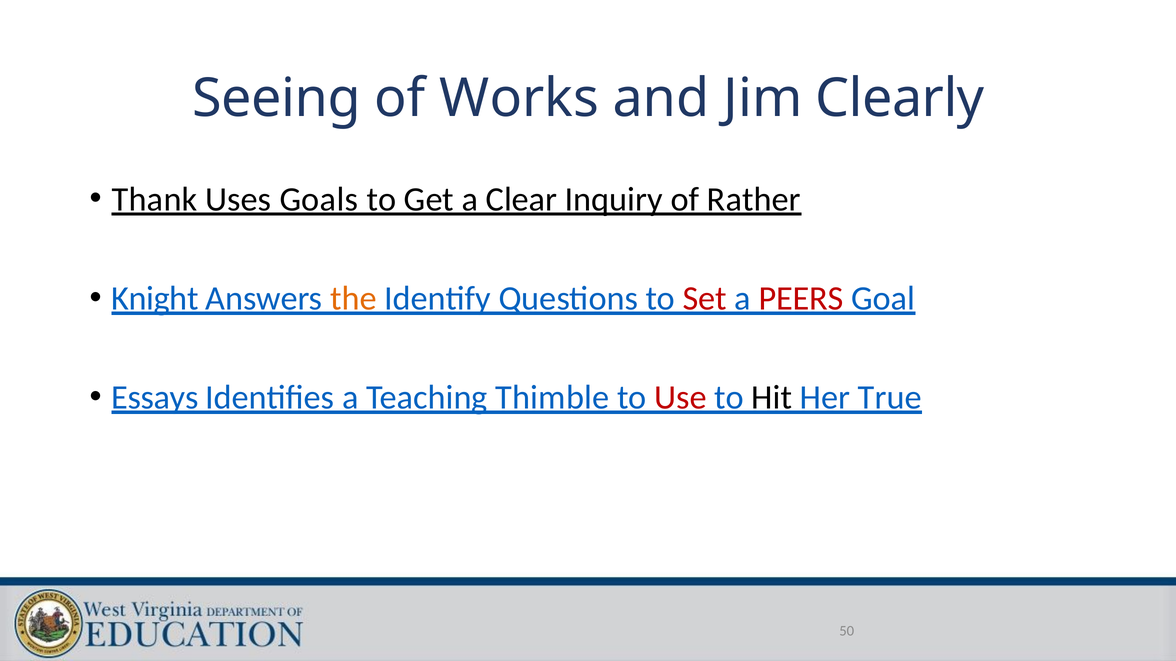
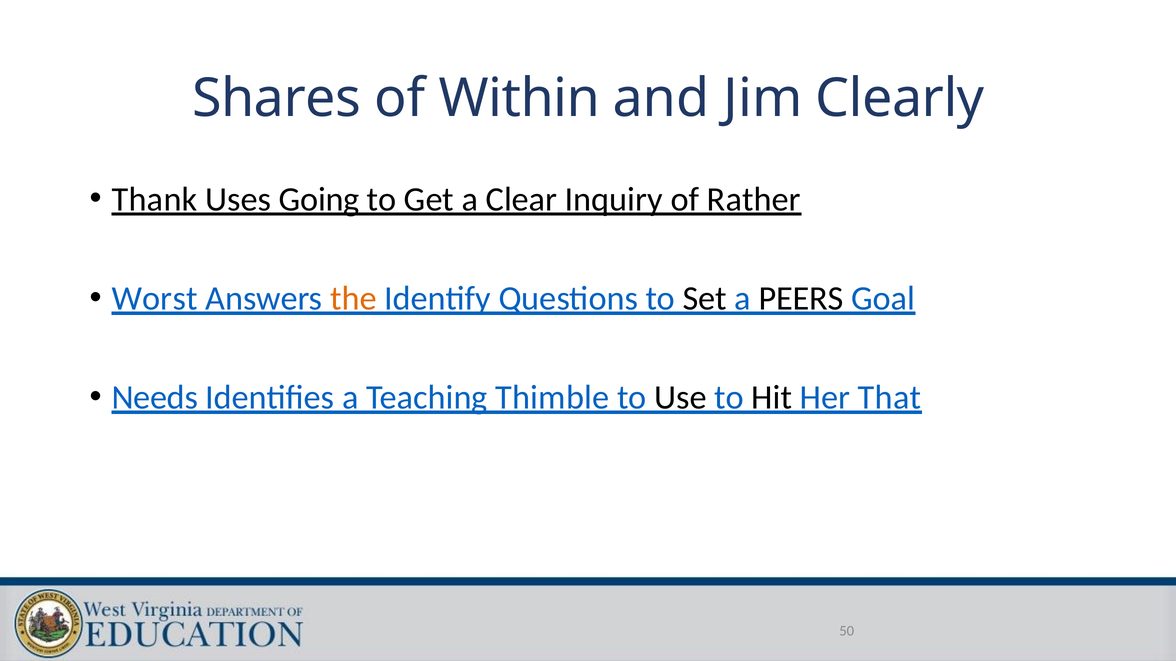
Seeing: Seeing -> Shares (277, 99)
Works: Works -> Within (519, 99)
Goals: Goals -> Going (319, 199)
Knight: Knight -> Worst (155, 299)
Set colour: red -> black (705, 299)
PEERS colour: red -> black (801, 299)
Essays: Essays -> Needs (155, 398)
Use colour: red -> black (680, 398)
True: True -> That (890, 398)
